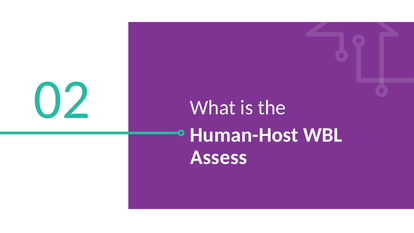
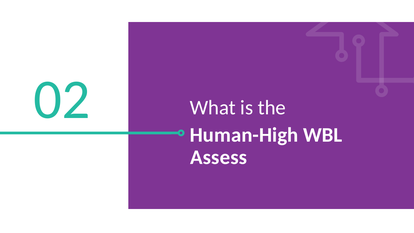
Human-Host: Human-Host -> Human-High (244, 135)
